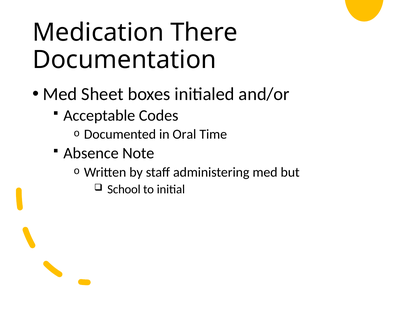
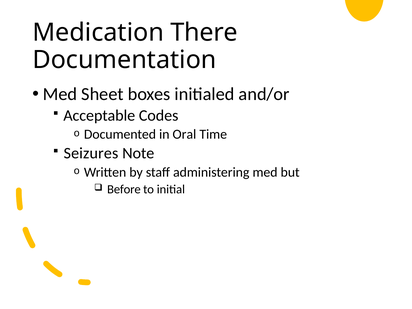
Absence: Absence -> Seizures (91, 153)
School: School -> Before (124, 189)
